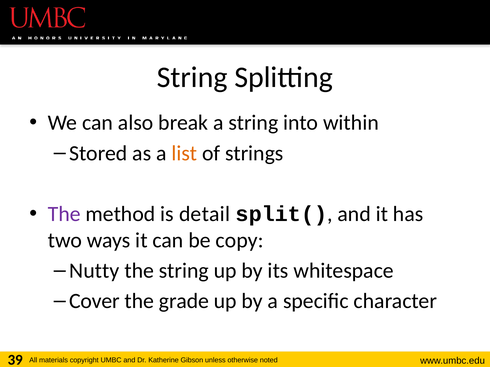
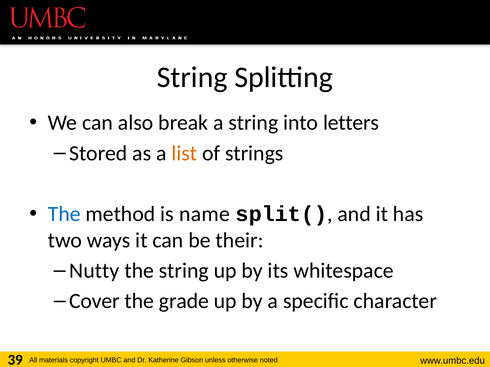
within: within -> letters (351, 123)
The colour: purple -> blue (64, 214)
detail: detail -> name (205, 214)
copy: copy -> their (240, 241)
